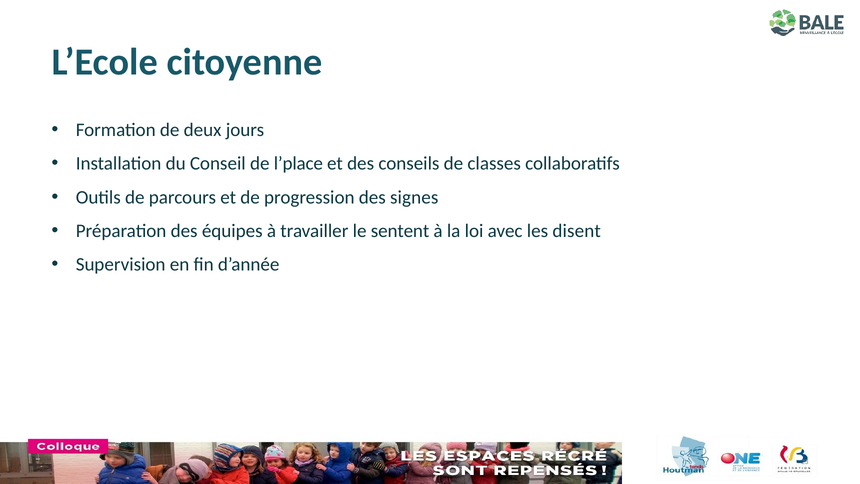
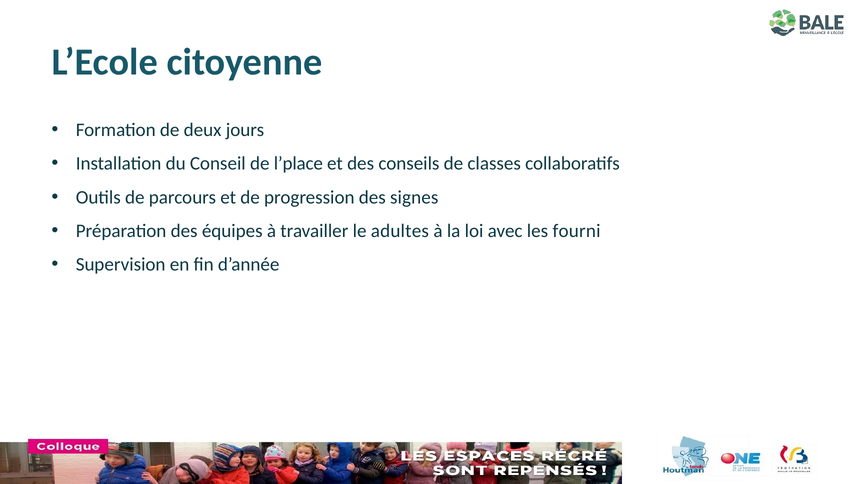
sentent: sentent -> adultes (400, 231)
disent: disent -> fourni (577, 231)
